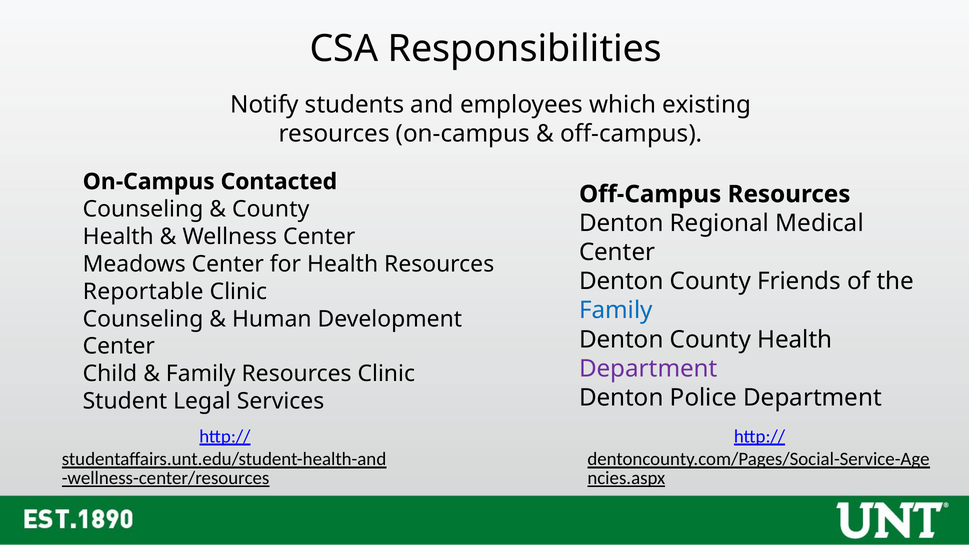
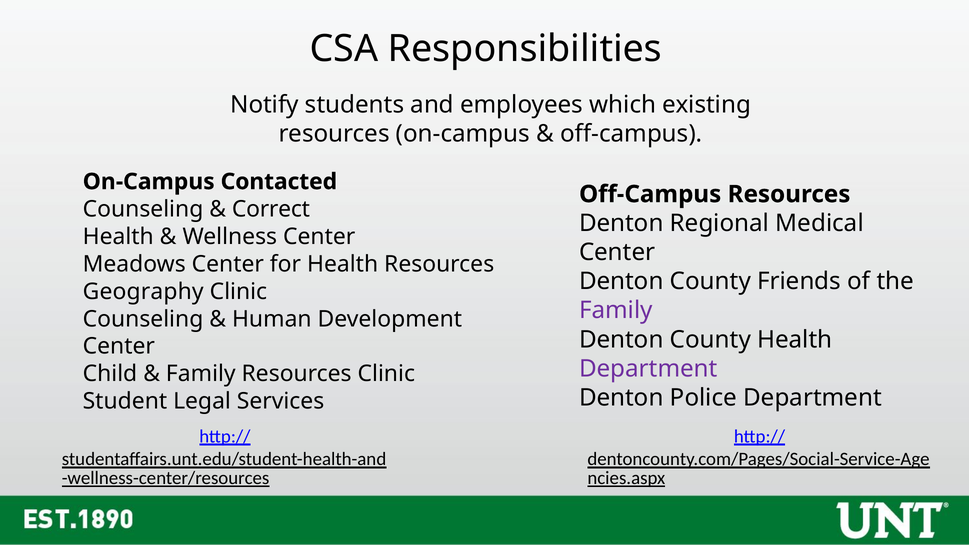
County: County -> Correct (271, 209)
Reportable: Reportable -> Geography (143, 292)
Family colour: blue -> purple (616, 311)
